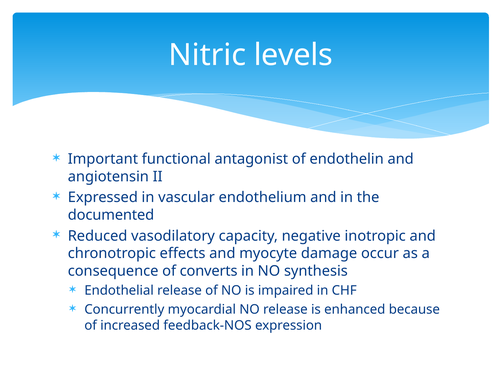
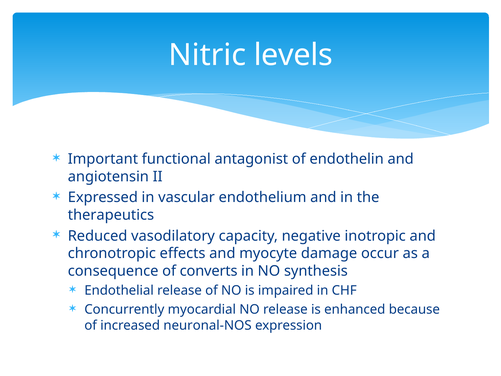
documented: documented -> therapeutics (111, 215)
feedback-NOS: feedback-NOS -> neuronal-NOS (208, 325)
